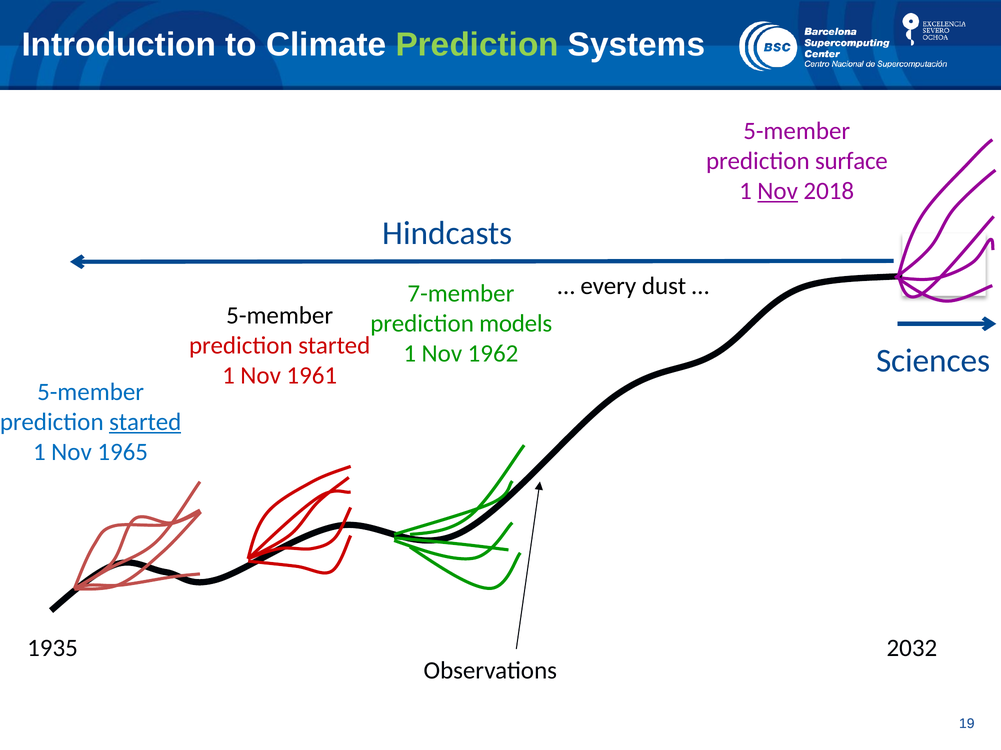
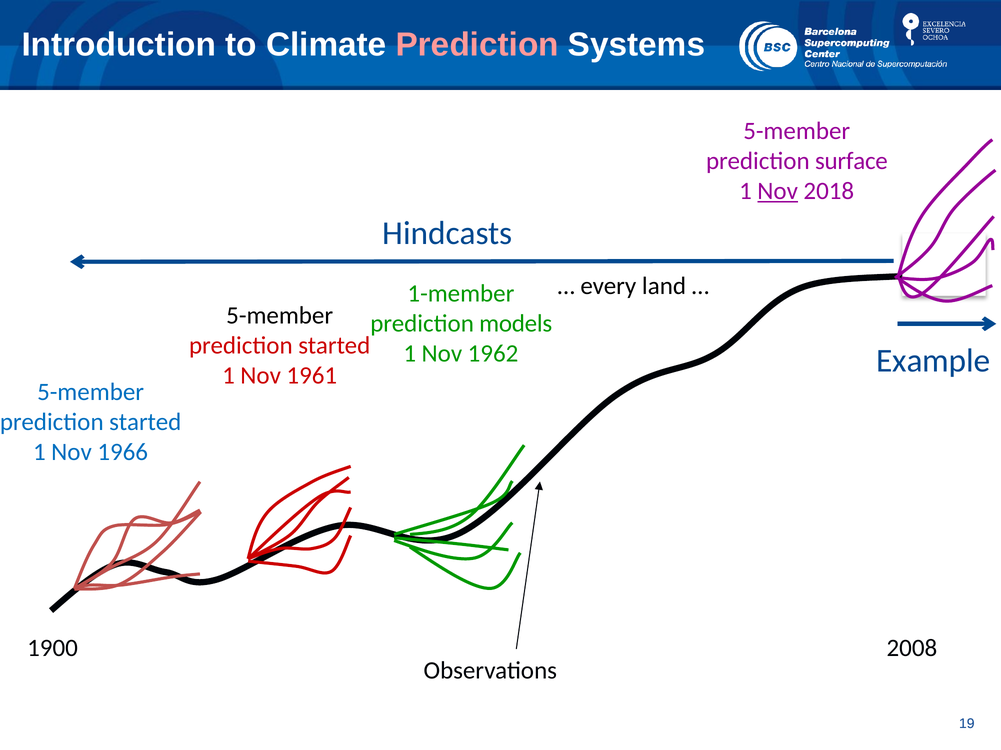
Prediction colour: light green -> pink (477, 45)
dust: dust -> land (664, 286)
7-member: 7-member -> 1-member (461, 294)
Sciences: Sciences -> Example (933, 361)
started underline: present -> none (145, 422)
1965: 1965 -> 1966 (123, 453)
1935: 1935 -> 1900 (53, 648)
2032: 2032 -> 2008 (912, 648)
